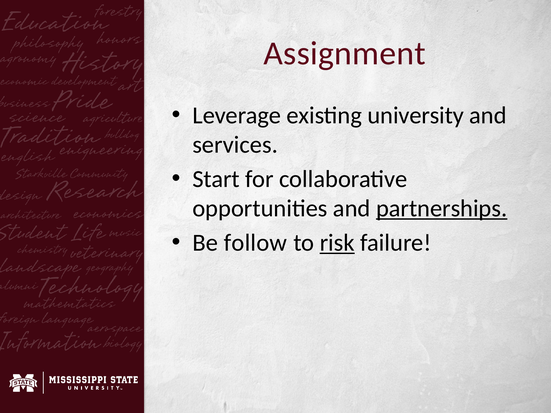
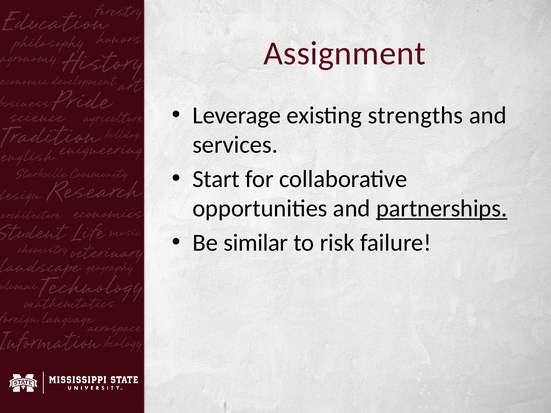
university: university -> strengths (416, 116)
follow: follow -> similar (256, 243)
risk underline: present -> none (337, 243)
